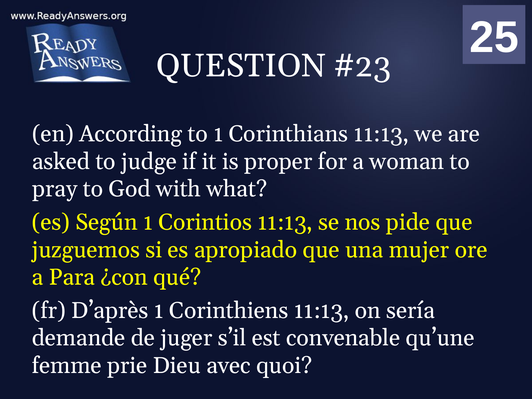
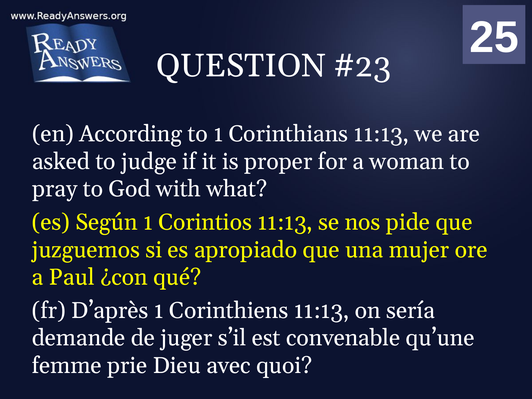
Para: Para -> Paul (72, 277)
